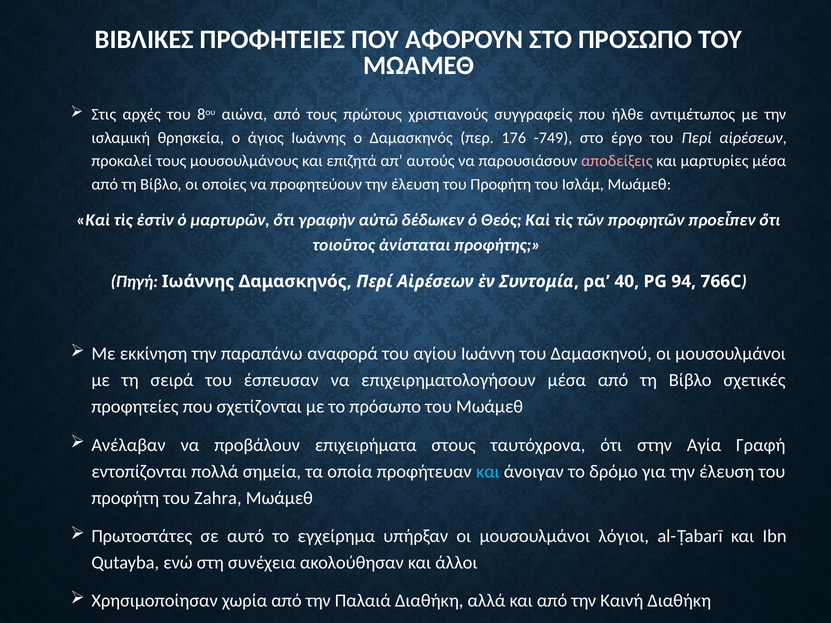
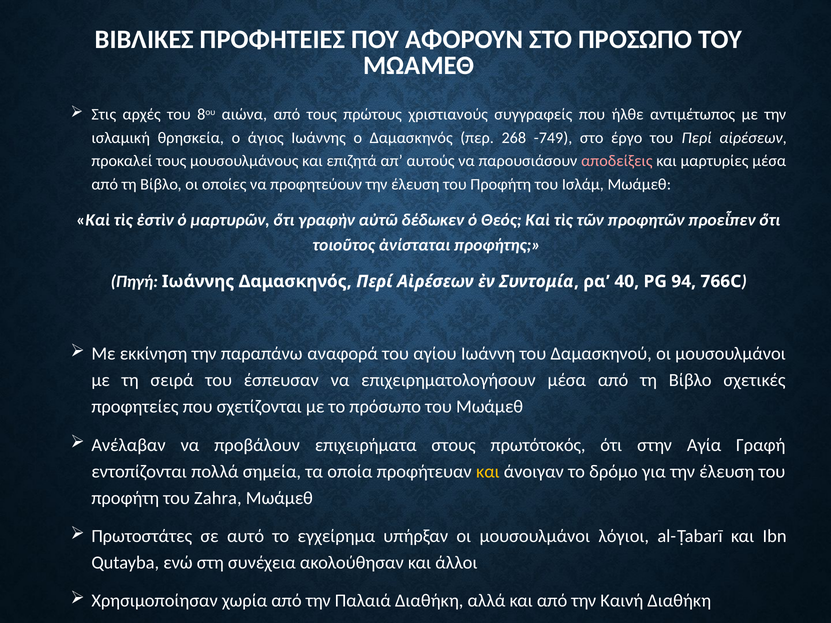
176: 176 -> 268 (514, 138)
ταυτόχρονα: ταυτόχρονα -> πρωτότοκός (538, 445)
και colour: light blue -> yellow (488, 472)
